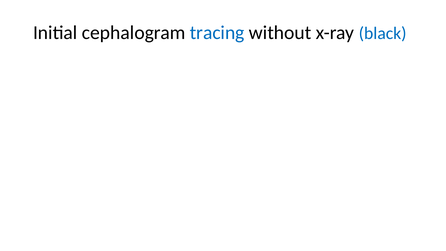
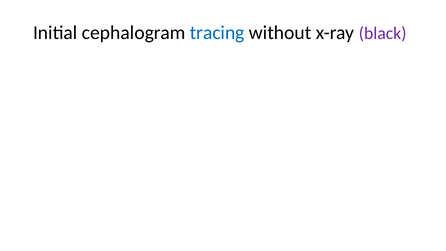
black colour: blue -> purple (383, 33)
